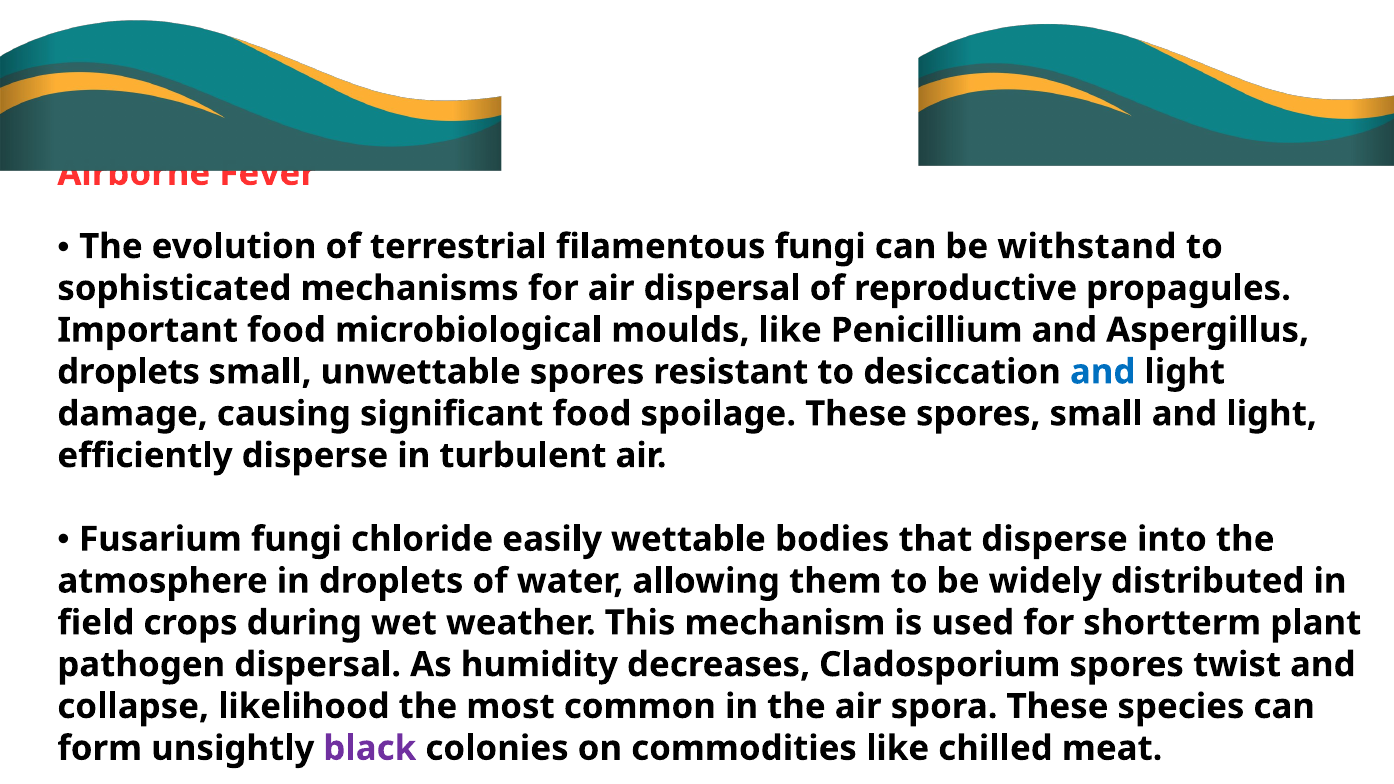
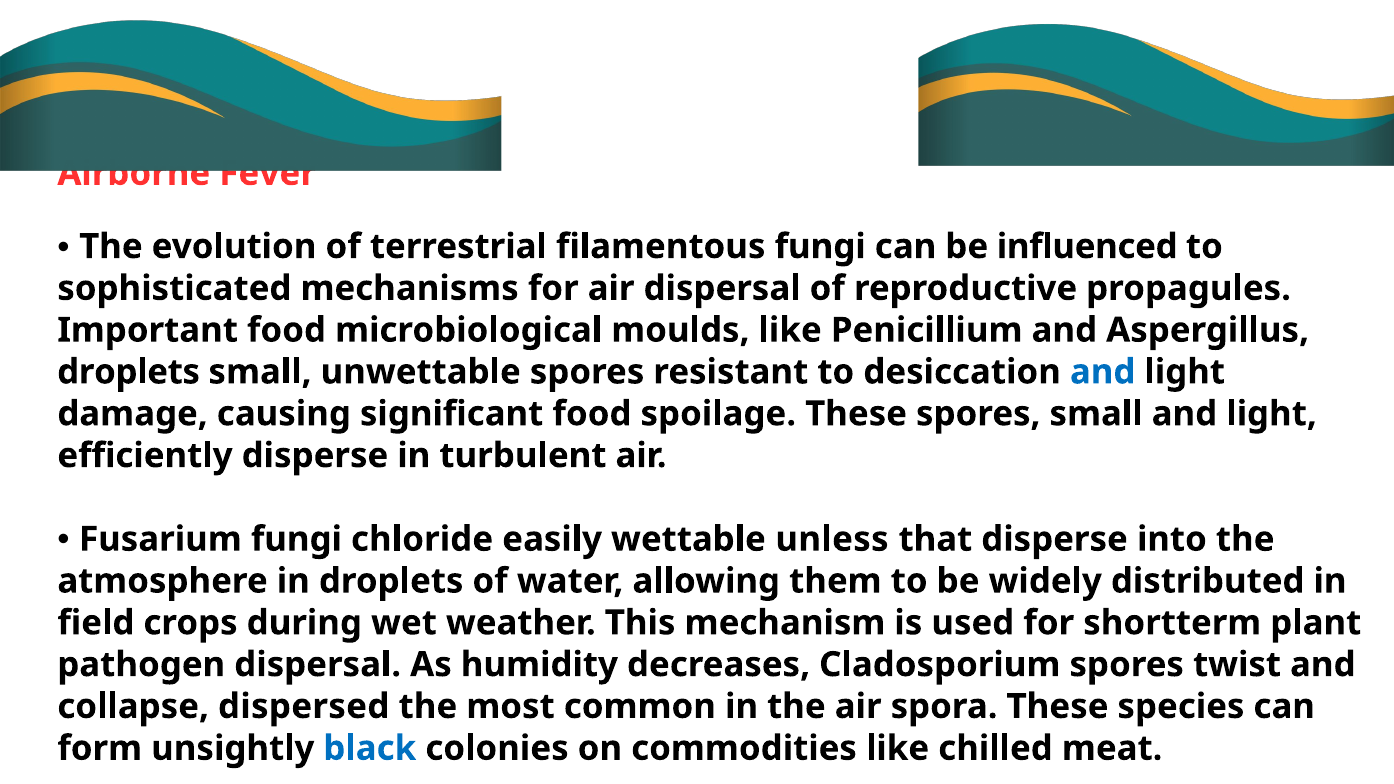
withstand: withstand -> influenced (1087, 247)
bodies: bodies -> unless (832, 539)
likelihood: likelihood -> dispersed (304, 707)
black colour: purple -> blue (370, 748)
